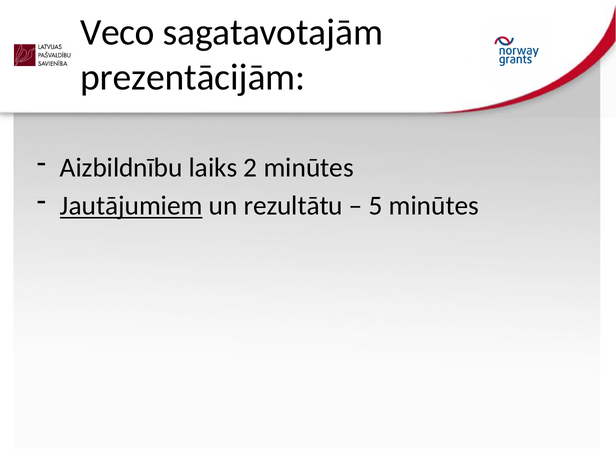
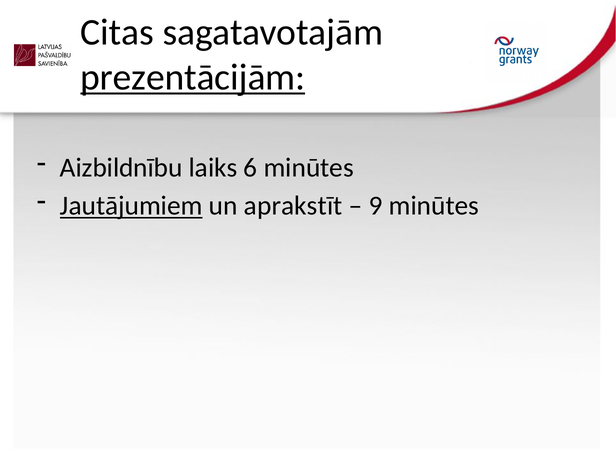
Veco: Veco -> Citas (117, 32)
prezentācijām underline: none -> present (193, 77)
2: 2 -> 6 (250, 168)
rezultātu: rezultātu -> aprakstīt (293, 206)
5: 5 -> 9 (376, 206)
